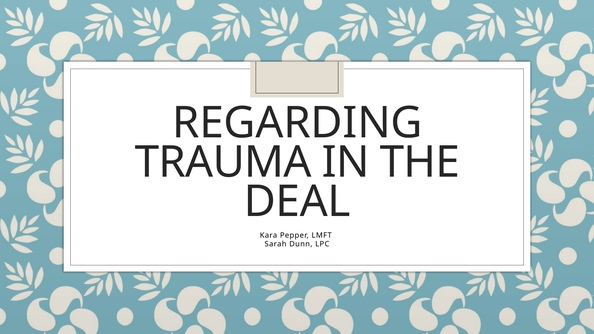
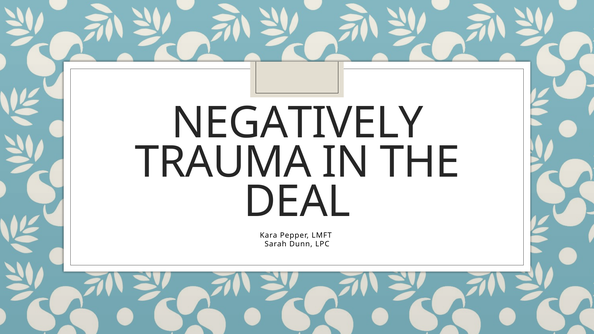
REGARDING: REGARDING -> NEGATIVELY (298, 123)
